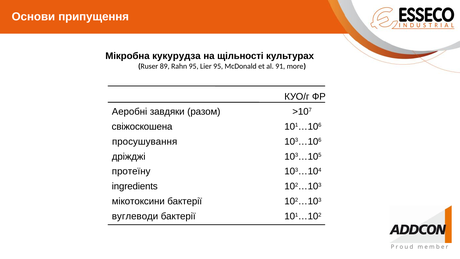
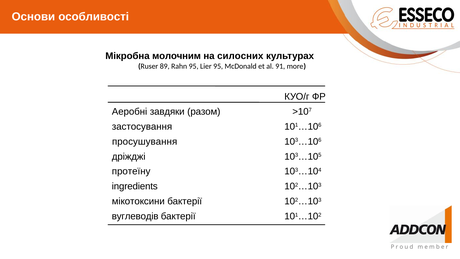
припущення: припущення -> особливості (94, 17)
кукурудза: кукурудза -> молочним (177, 56)
щільності: щільності -> силосних (240, 56)
свіжоскошена: свіжоскошена -> застосування (142, 126)
вуглеводи: вуглеводи -> вуглеводів (135, 216)
